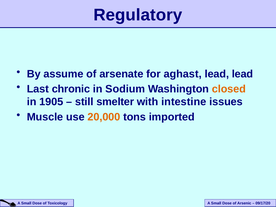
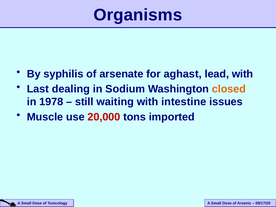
Regulatory: Regulatory -> Organisms (138, 15)
assume: assume -> syphilis (63, 74)
lead lead: lead -> with (242, 74)
chronic: chronic -> dealing (71, 89)
1905: 1905 -> 1978 (51, 102)
smelter: smelter -> waiting (115, 102)
20,000 colour: orange -> red (104, 117)
